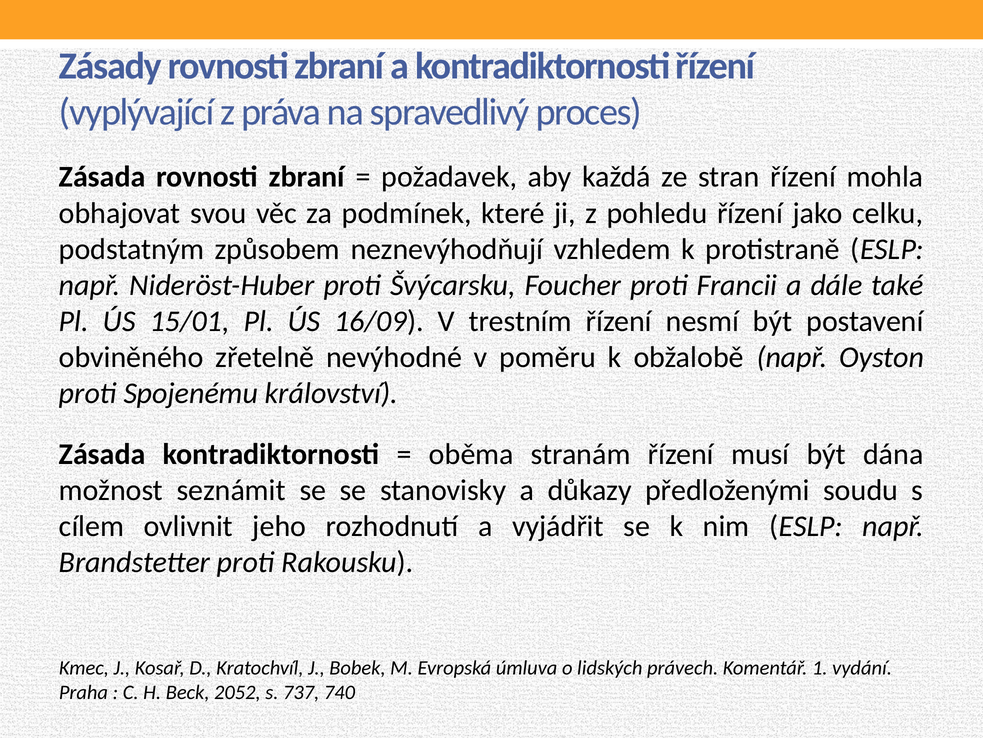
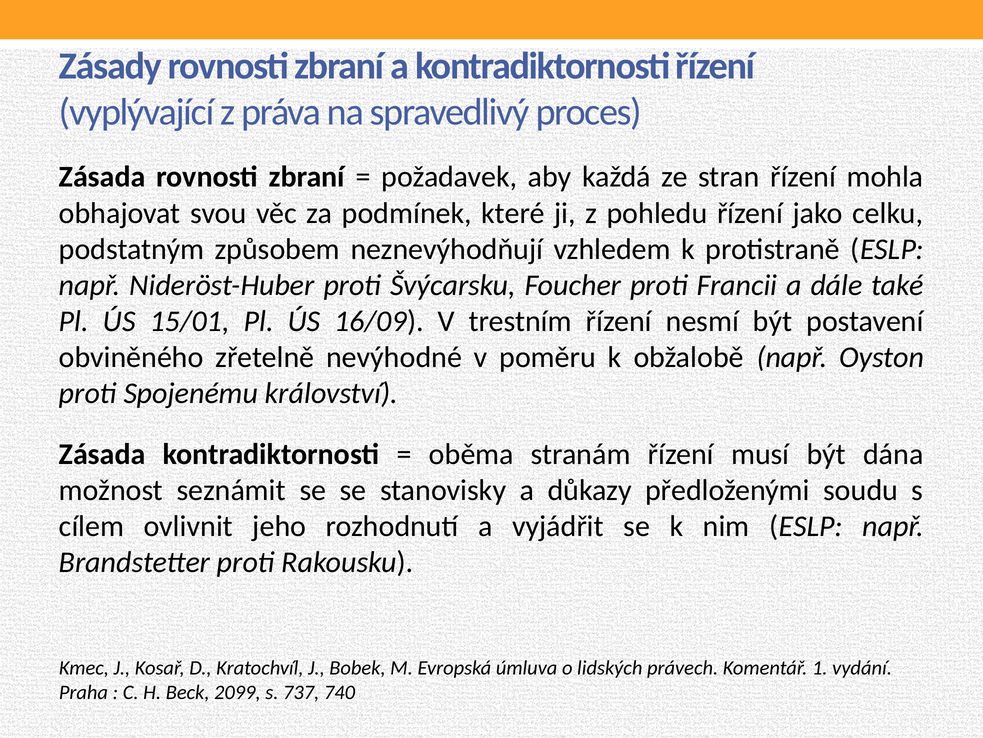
2052: 2052 -> 2099 (237, 692)
